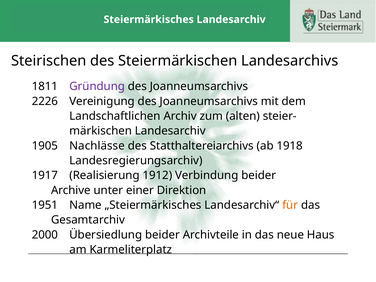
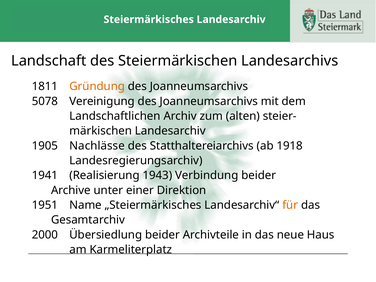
Steirischen: Steirischen -> Landschaft (49, 61)
Gründung colour: purple -> orange (97, 86)
2226: 2226 -> 5078 (45, 101)
1917: 1917 -> 1941 (45, 175)
1912: 1912 -> 1943 (157, 175)
